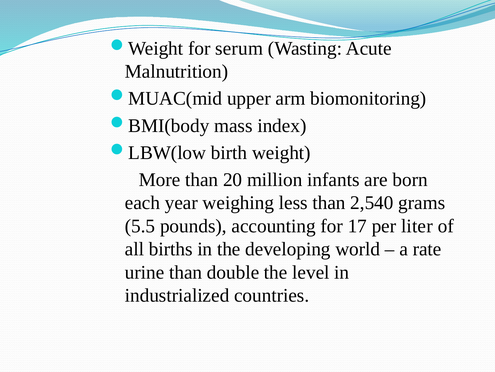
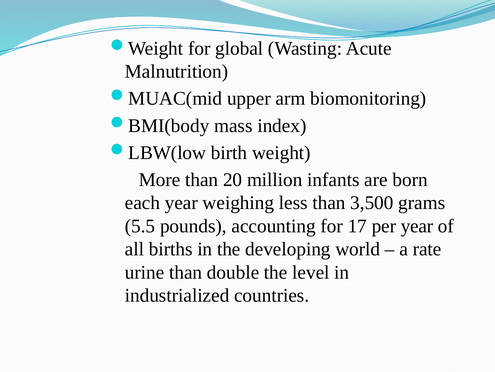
serum: serum -> global (239, 48)
2,540: 2,540 -> 3,500 (372, 202)
per liter: liter -> year (417, 226)
